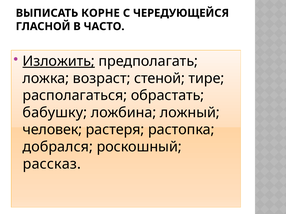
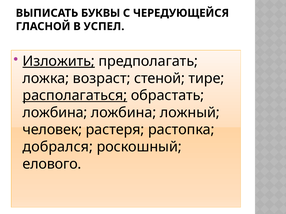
КОРНЕ: КОРНЕ -> БУКВЫ (101, 13)
ЧАСТО: ЧАСТО -> УСПЕЛ (104, 26)
располагаться underline: none -> present (75, 96)
бабушку: бабушку -> ложбина (55, 113)
рассказ: рассказ -> елового (52, 164)
